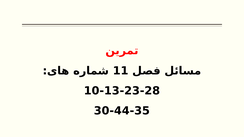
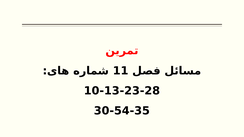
30-44-35: 30-44-35 -> 30-54-35 (122, 111)
